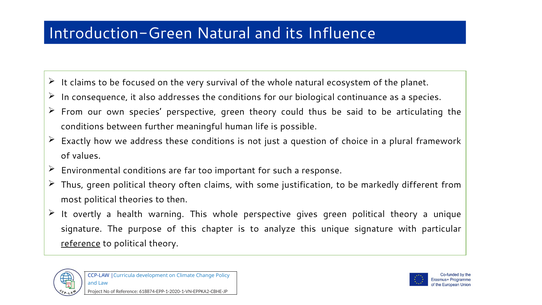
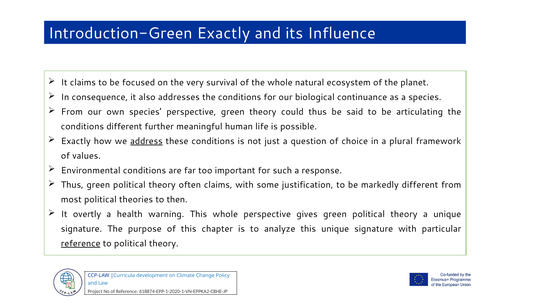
Introduction-Green Natural: Natural -> Exactly (223, 33)
conditions between: between -> different (124, 126)
address underline: none -> present (146, 141)
